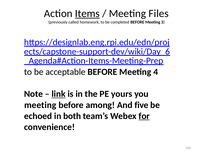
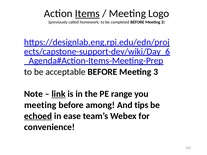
Files: Files -> Logo (159, 14)
4: 4 -> 3 (156, 72)
yours: yours -> range (122, 94)
five: five -> tips (141, 105)
echoed underline: none -> present (38, 116)
both: both -> ease (72, 116)
for underline: present -> none (144, 116)
